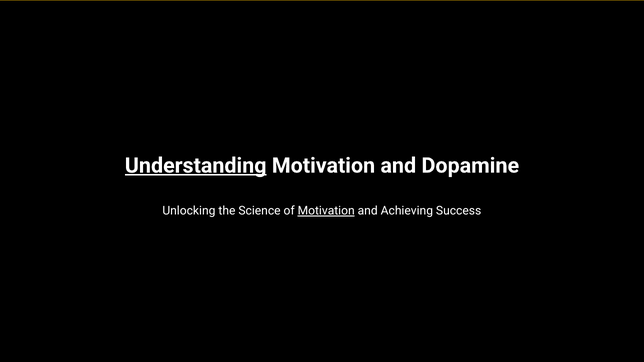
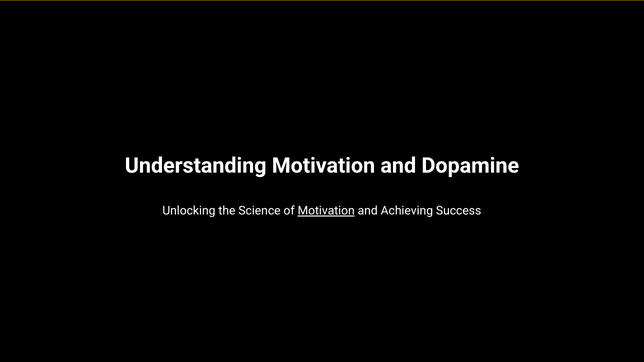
Understanding underline: present -> none (196, 166)
